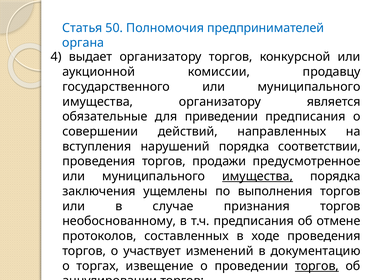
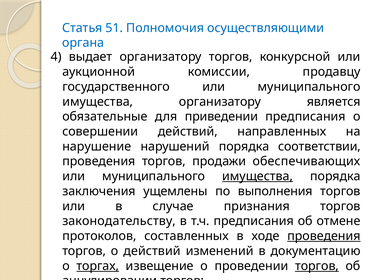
50: 50 -> 51 (114, 28)
предпринимателей: предпринимателей -> осуществляющими (266, 28)
вступления: вступления -> нарушение (97, 146)
предусмотренное: предусмотренное -> обеспечивающих (307, 161)
необоснованному: необоснованному -> законодательству (119, 221)
проведения underline: none -> present (324, 236)
о участвует: участвует -> действий (152, 251)
торгах underline: none -> present (98, 266)
